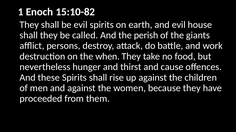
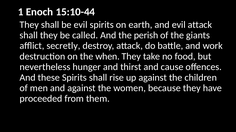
15:10-82: 15:10-82 -> 15:10-44 (75, 12)
evil house: house -> attack (200, 25)
persons: persons -> secretly (63, 46)
